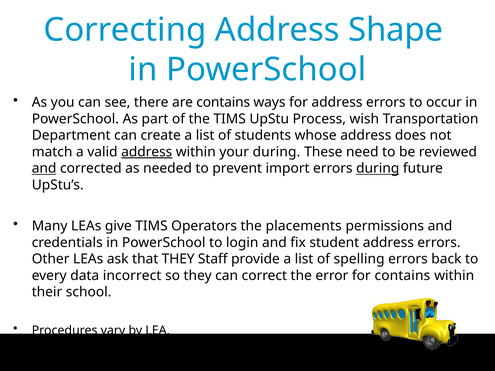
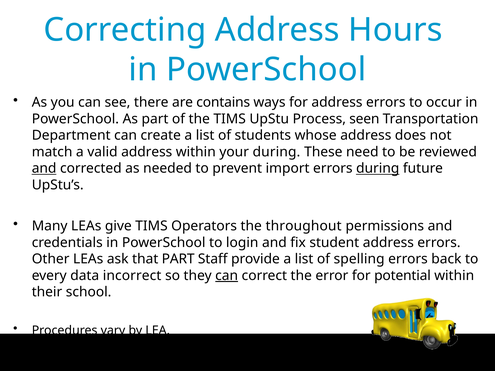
Shape: Shape -> Hours (395, 30)
wish: wish -> seen (364, 119)
address underline: present -> none (147, 152)
placements: placements -> throughout (304, 226)
that THEY: THEY -> PART (178, 259)
can underline: none -> present (227, 276)
for contains: contains -> potential (403, 276)
